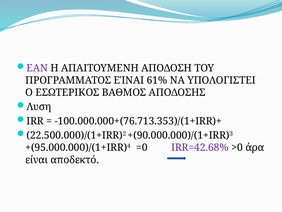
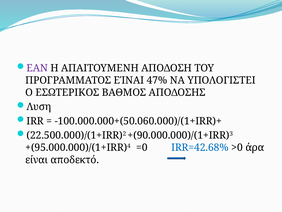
61%: 61% -> 47% (157, 80)
-100.000.000+(76.713.353)/(1+IRR)+: -100.000.000+(76.713.353)/(1+IRR)+ -> -100.000.000+(50.060.000)/(1+IRR)+ (138, 121)
IRR=42.68% colour: purple -> blue (200, 147)
